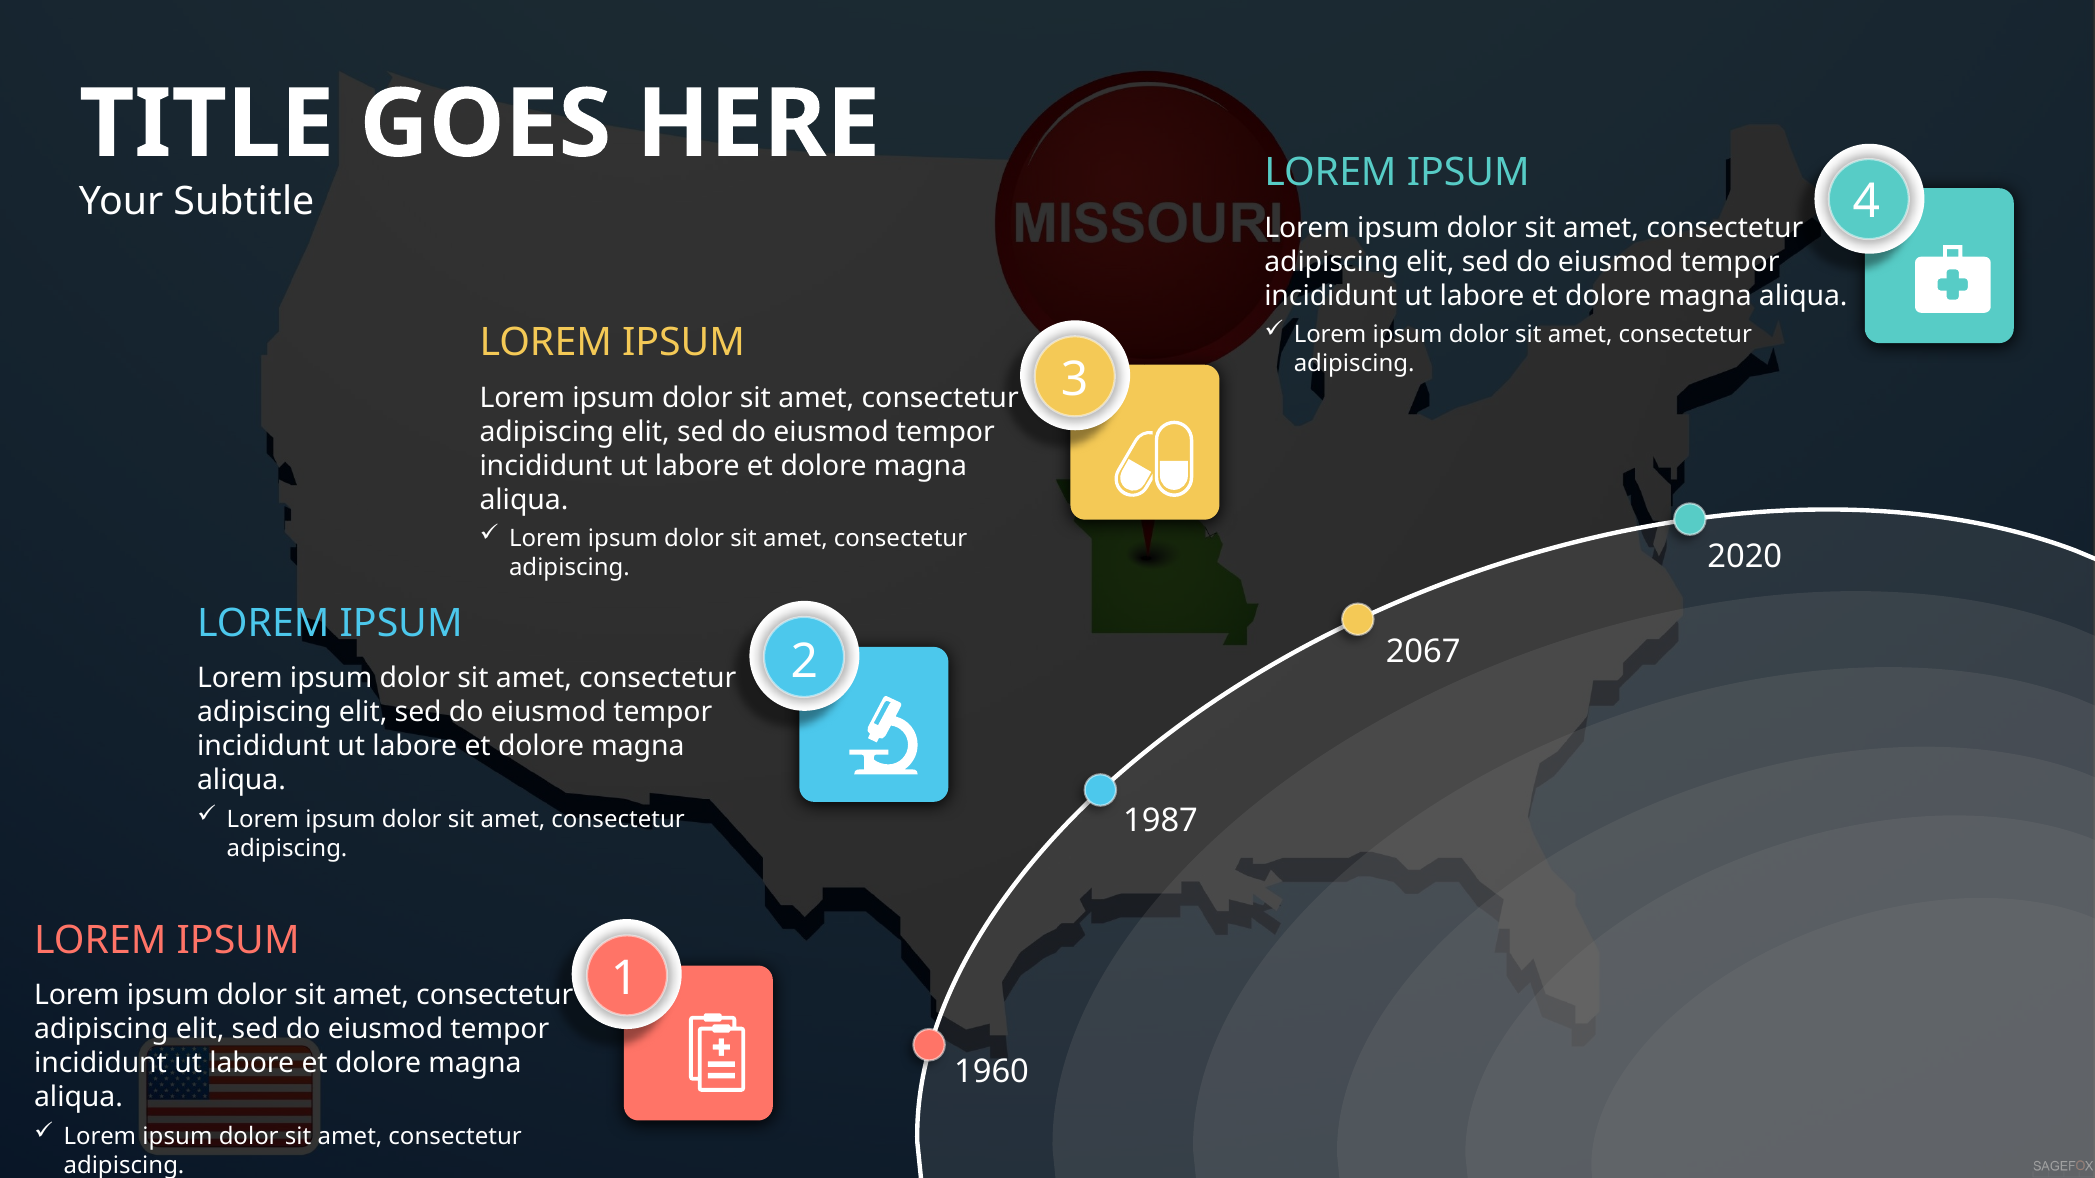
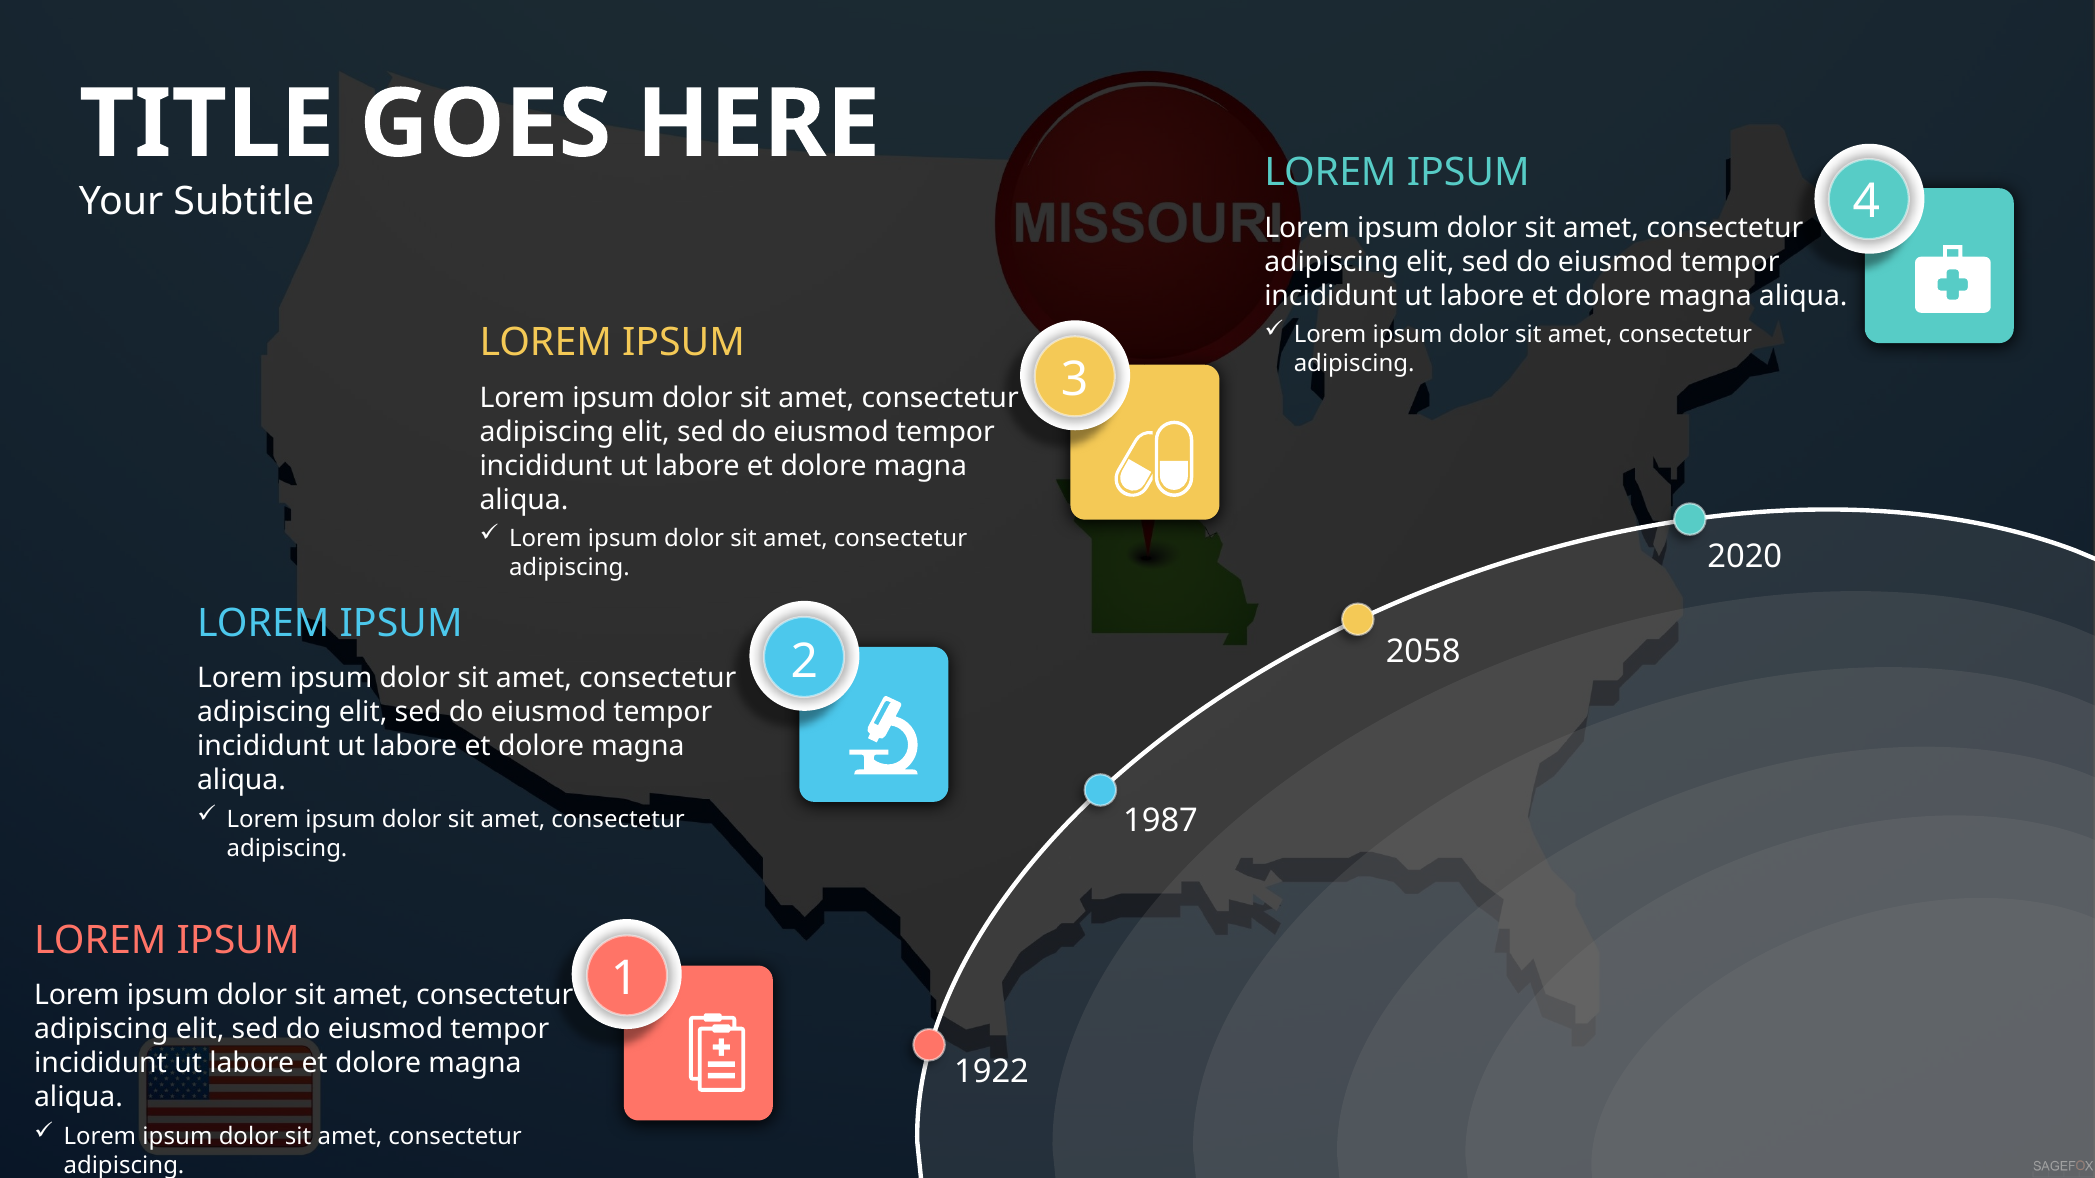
2067: 2067 -> 2058 (1423, 652)
1960: 1960 -> 1922 (992, 1072)
